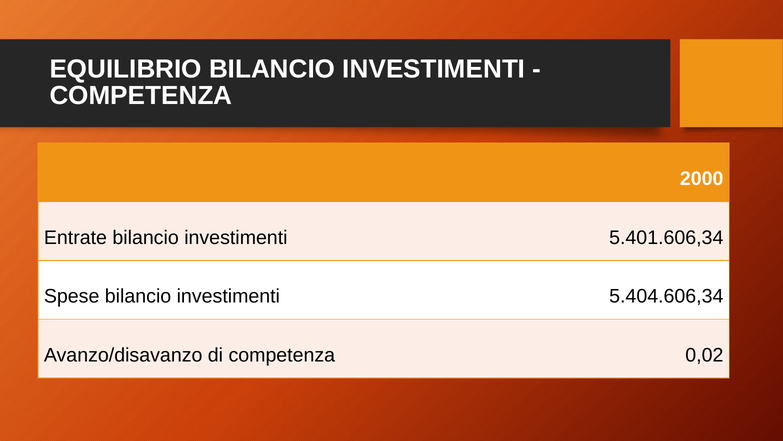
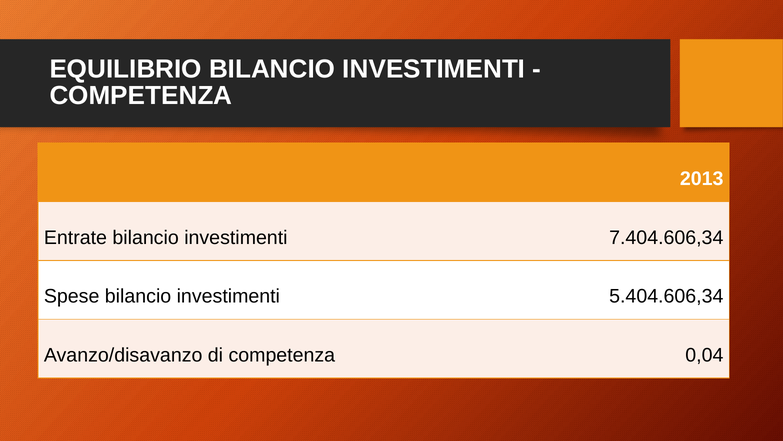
2000: 2000 -> 2013 (702, 179)
5.401.606,34: 5.401.606,34 -> 7.404.606,34 (666, 237)
0,02: 0,02 -> 0,04 (704, 355)
